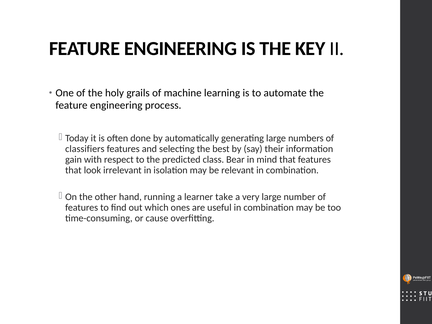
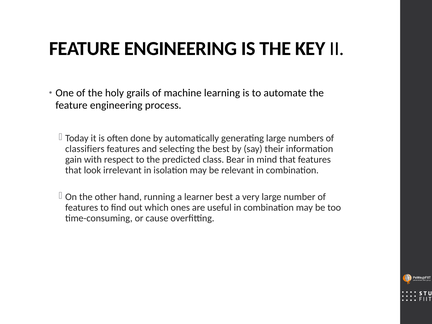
learner take: take -> best (224, 197)
